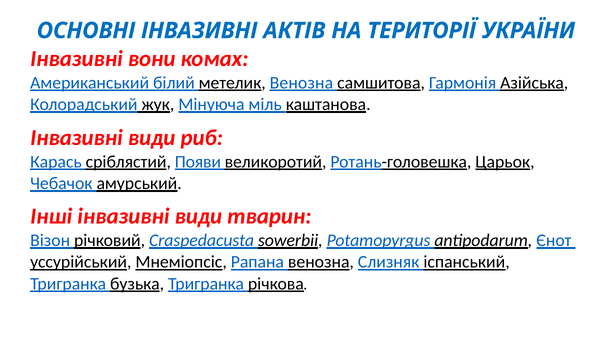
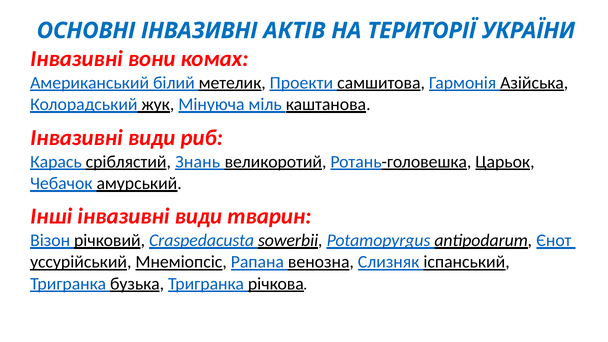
метелик Венозна: Венозна -> Проекти (301, 83)
Появи: Появи -> Знань (198, 162)
